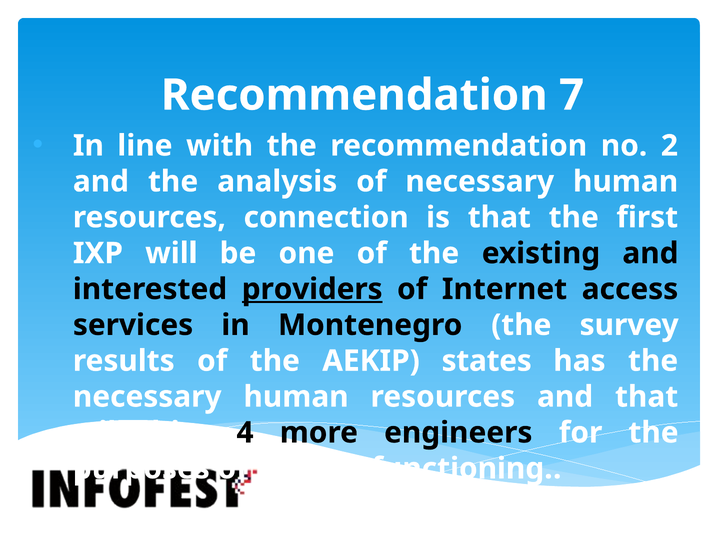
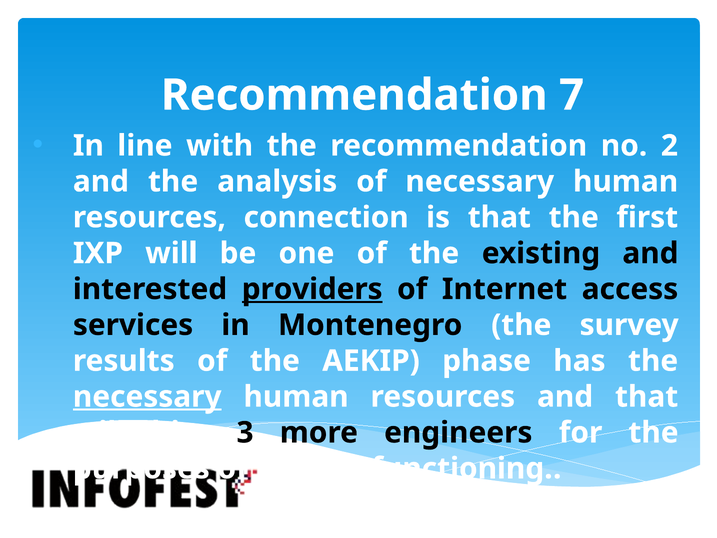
states: states -> phase (487, 361)
necessary underline: none -> present (147, 397)
4: 4 -> 3 (245, 432)
